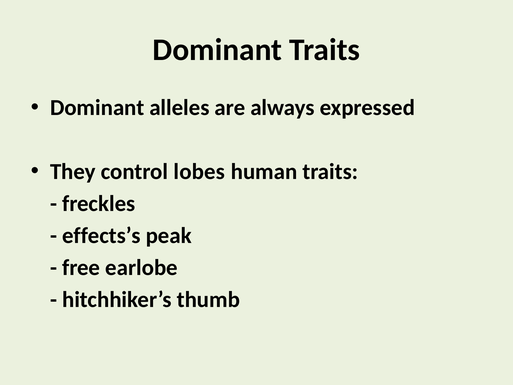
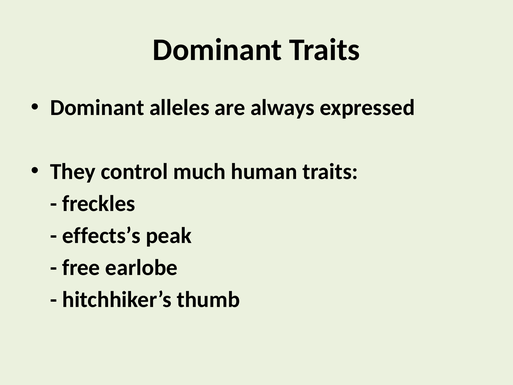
lobes: lobes -> much (199, 172)
